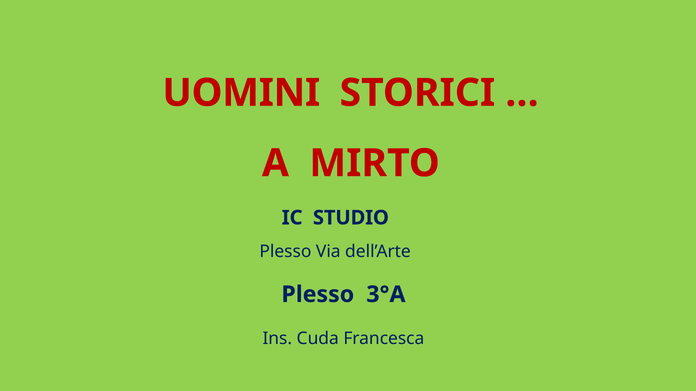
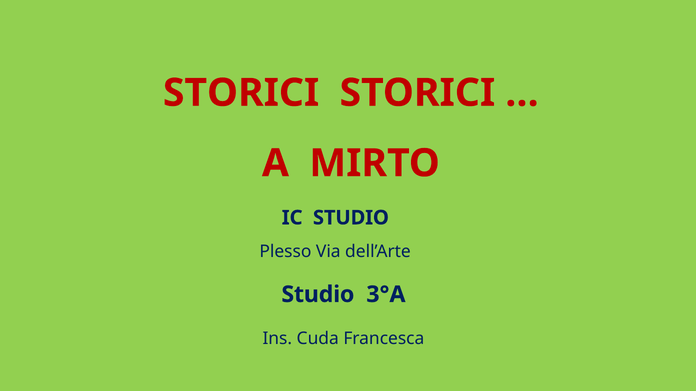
UOMINI: UOMINI -> STORICI (241, 93)
Plesso: Plesso -> Studio (318, 295)
